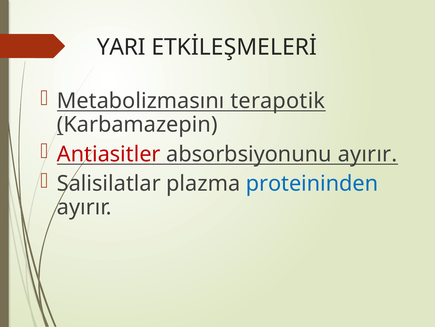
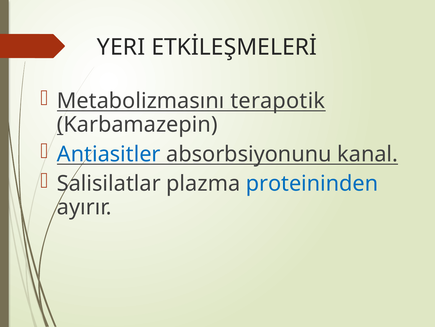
YARI: YARI -> YERI (121, 47)
Antiasitler colour: red -> blue (109, 154)
absorbsiyonunu ayırır: ayırır -> kanal (368, 154)
